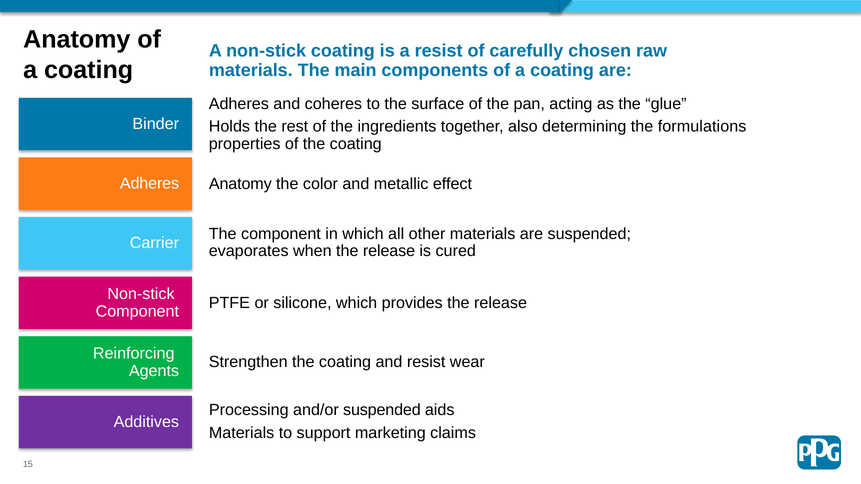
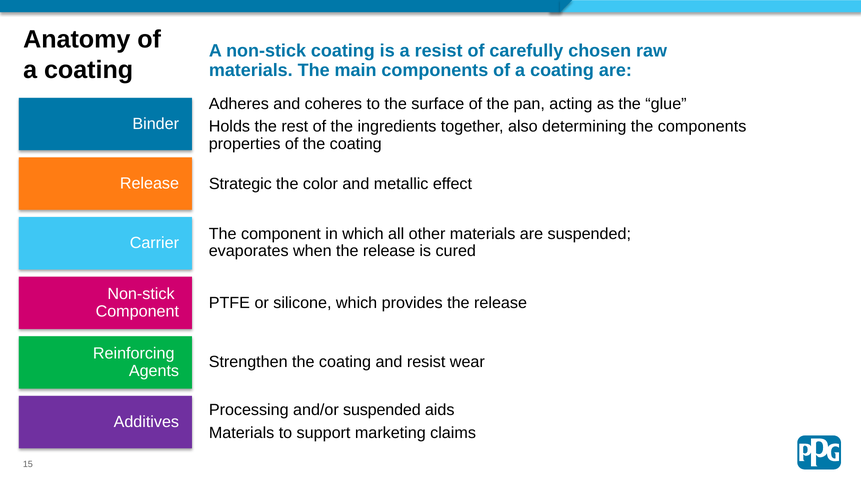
the formulations: formulations -> components (702, 127)
Adheres: Adheres -> Release (149, 184)
Anatomy: Anatomy -> Strategic (240, 184)
